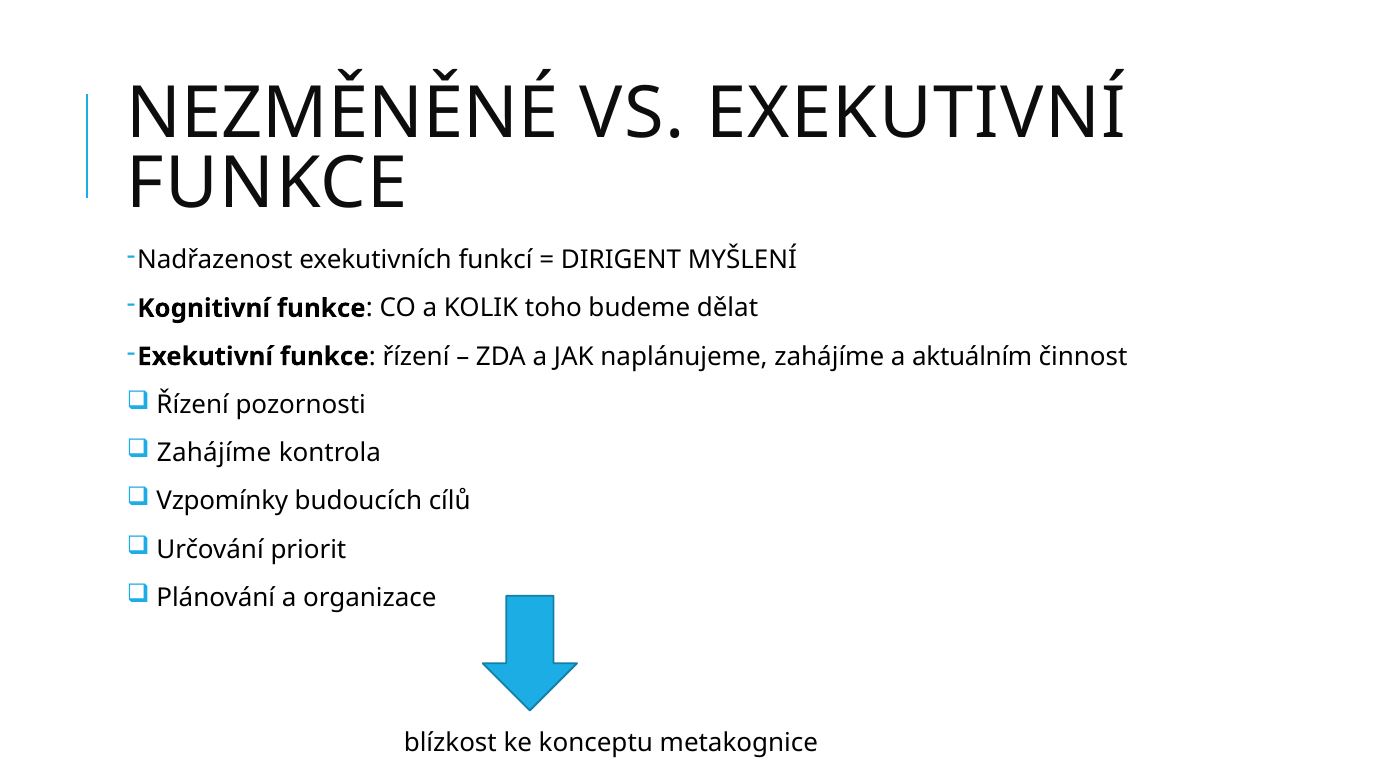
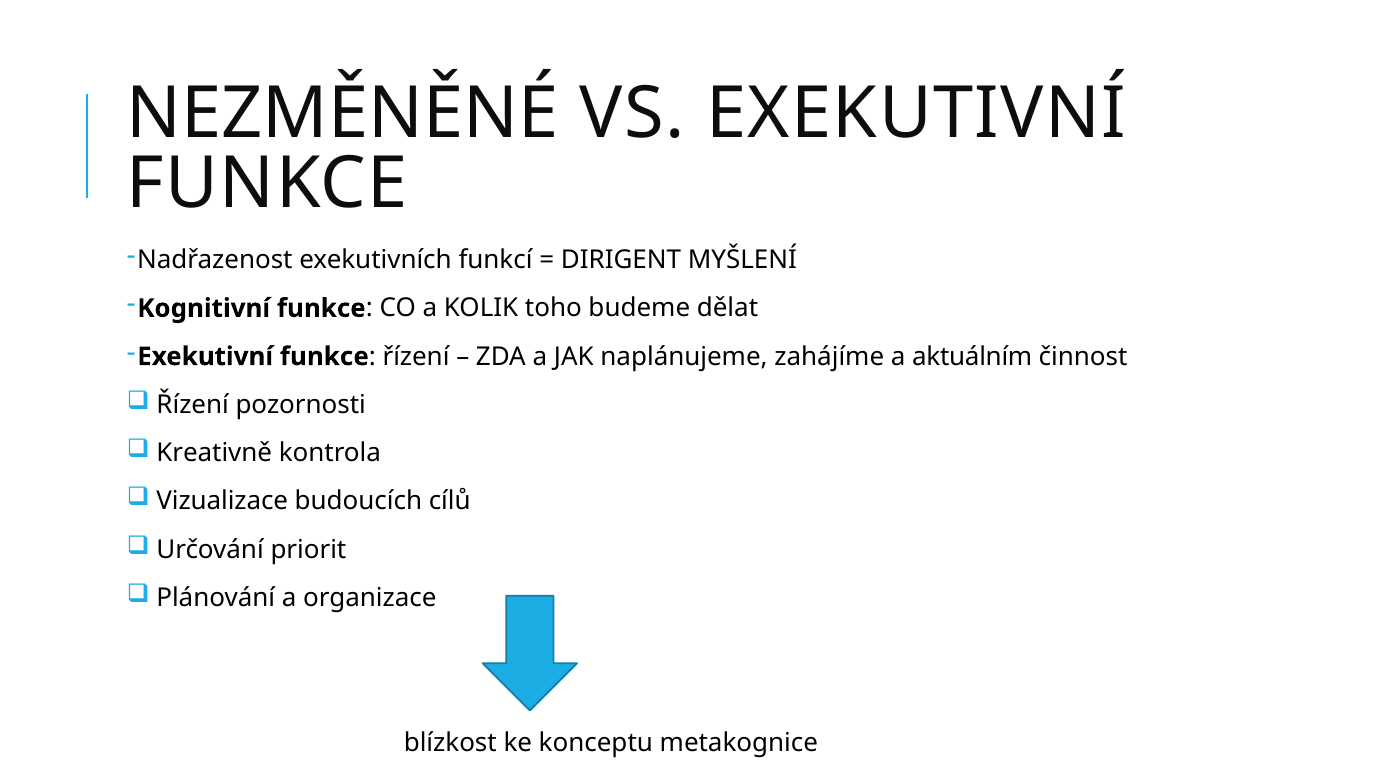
Zahájíme: Zahájíme -> Kreativně (214, 453)
Vzpomínky: Vzpomínky -> Vizualizace (222, 502)
